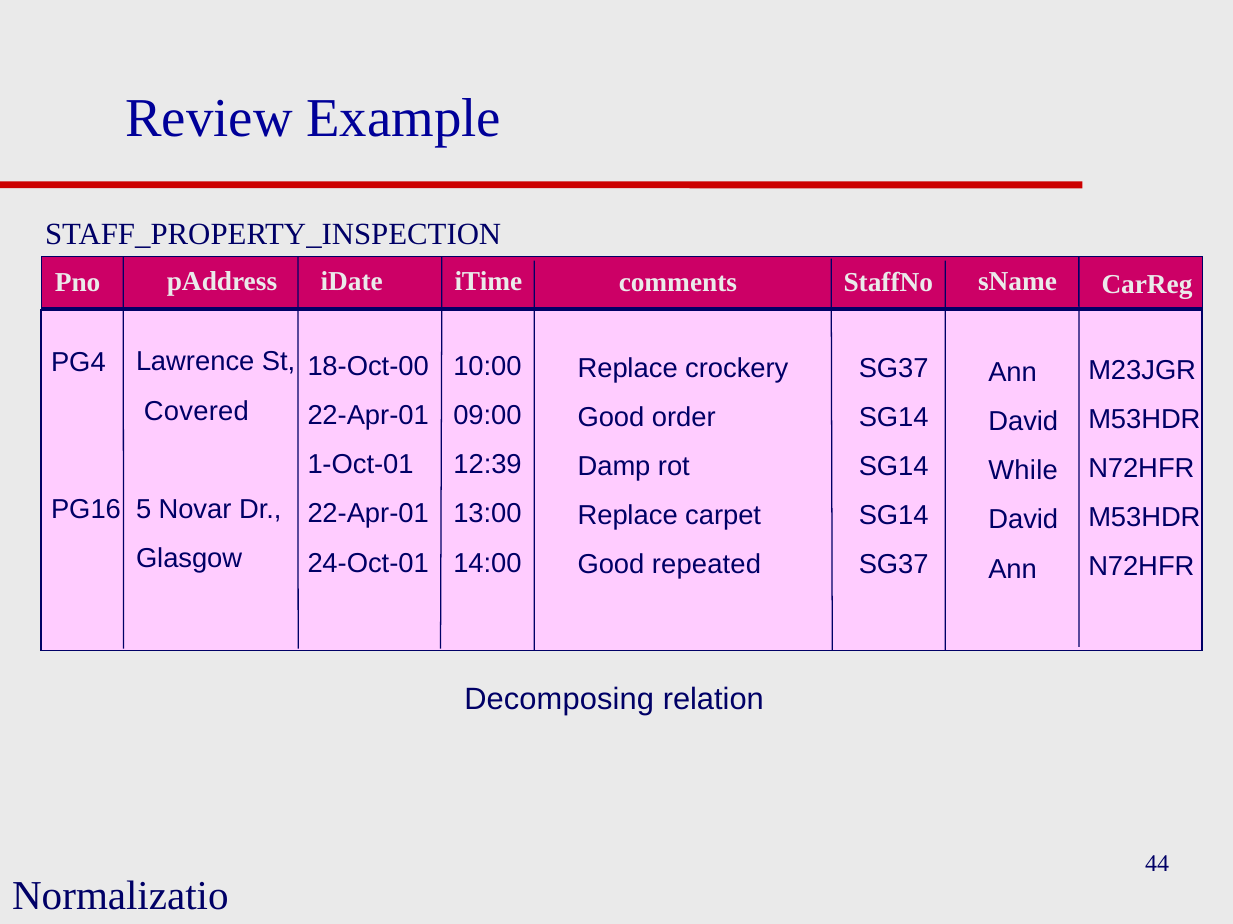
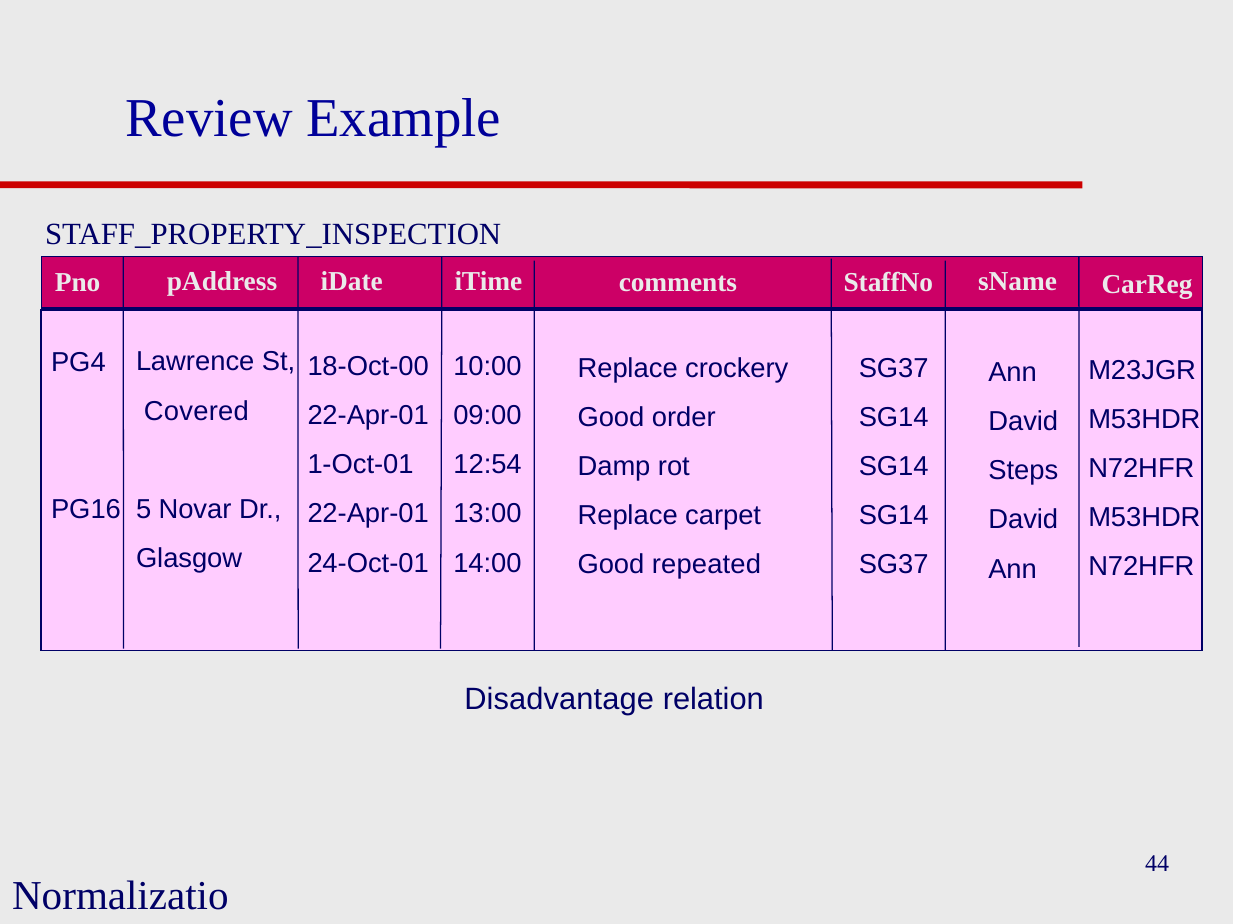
12:39: 12:39 -> 12:54 (488, 465)
While: While -> Steps (1023, 471)
Decomposing: Decomposing -> Disadvantage (559, 699)
